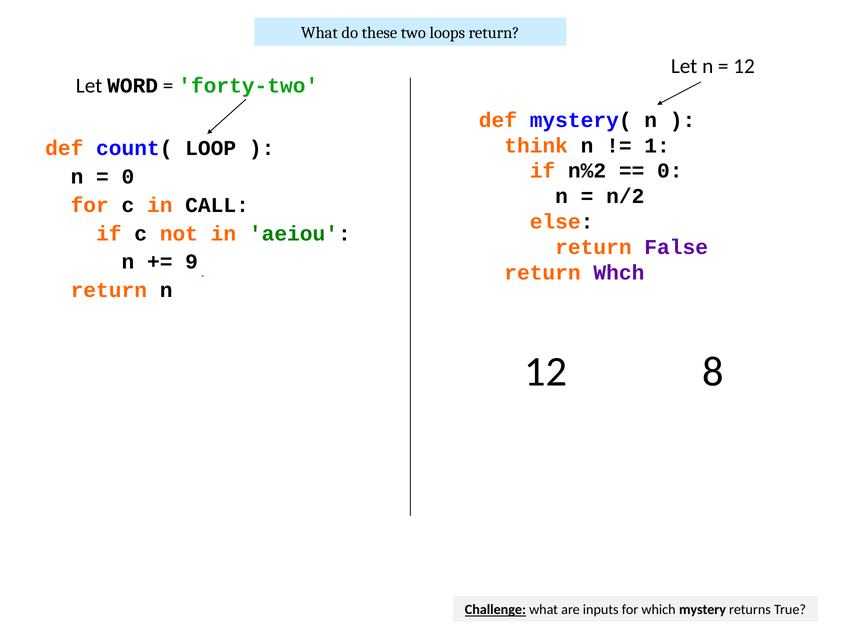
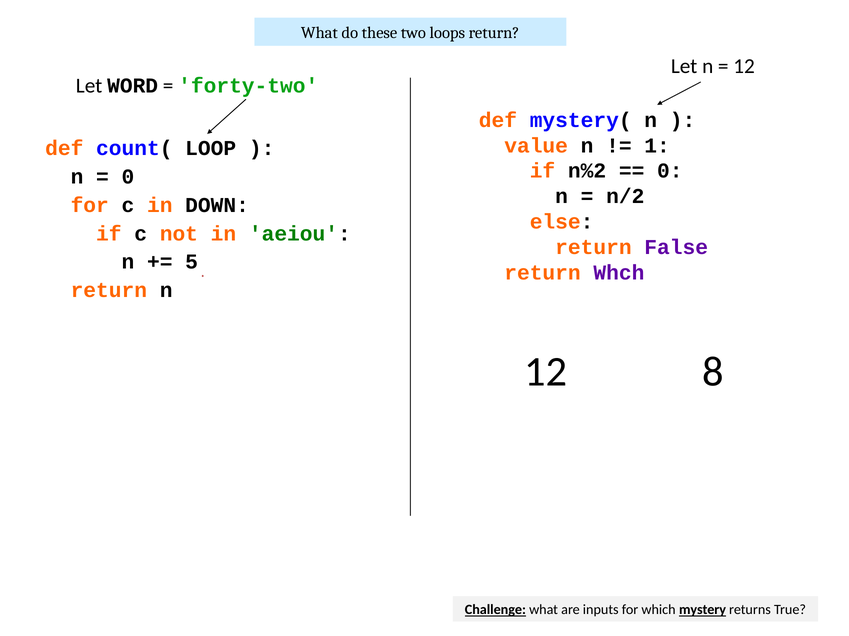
think: think -> value (536, 146)
CALL: CALL -> DOWN (217, 205)
9: 9 -> 5 (192, 262)
mystery underline: none -> present (702, 610)
